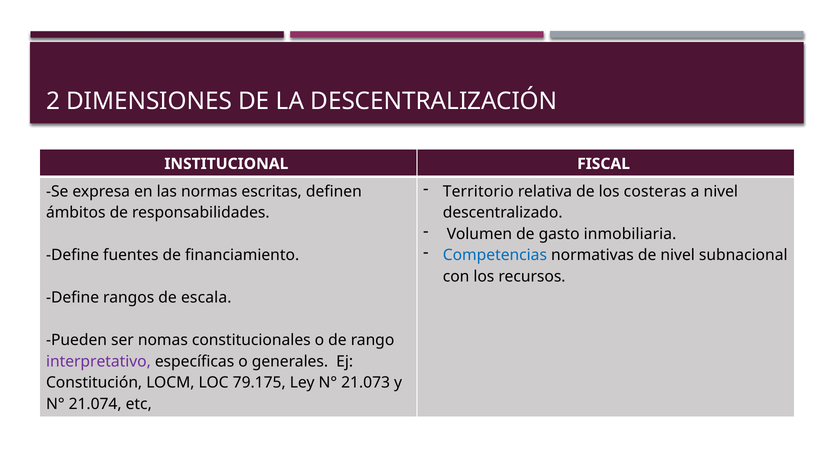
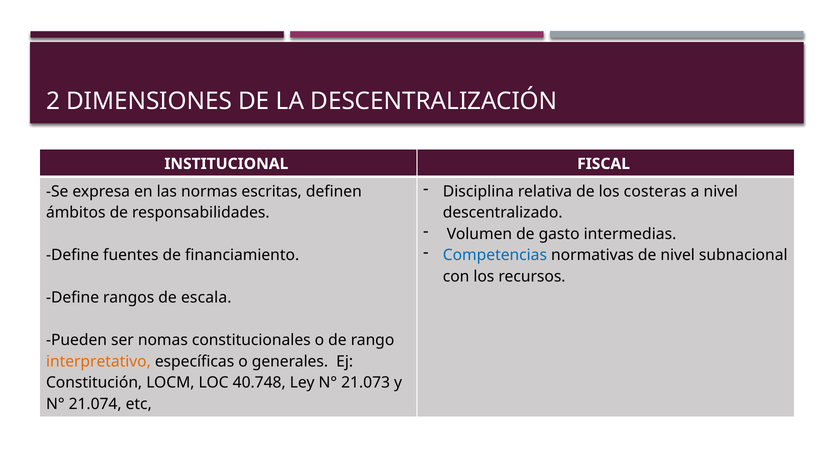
Territorio: Territorio -> Disciplina (478, 191)
inmobiliaria: inmobiliaria -> intermedias (630, 234)
interpretativo colour: purple -> orange (98, 362)
79.175: 79.175 -> 40.748 (259, 383)
